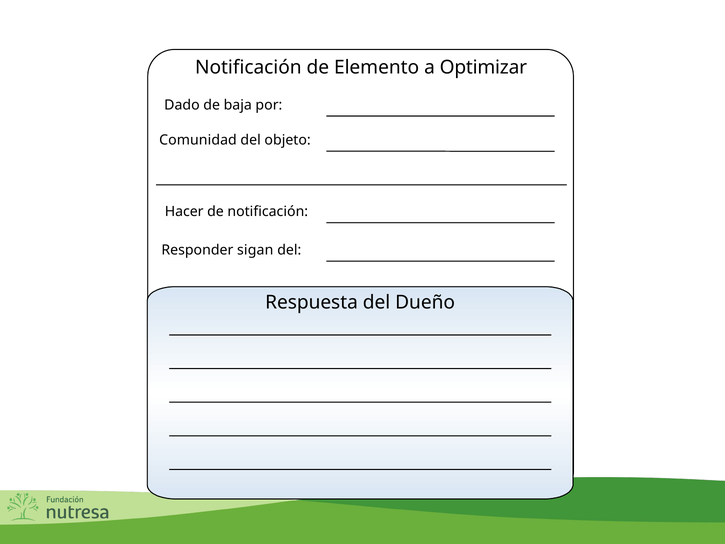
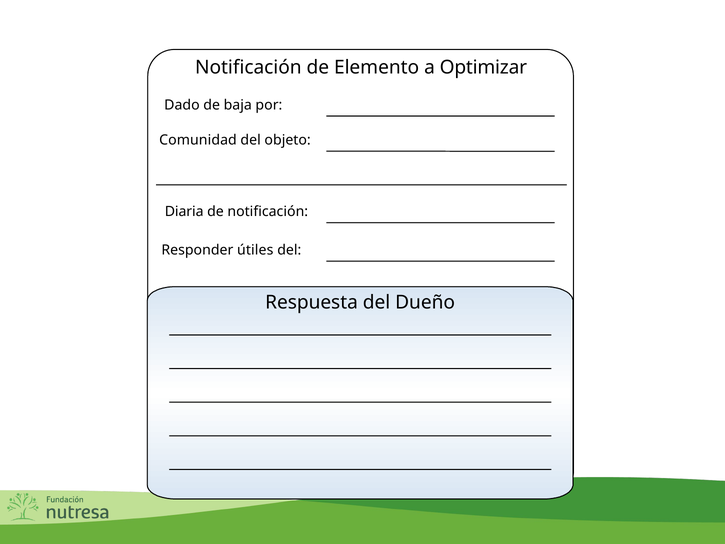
Hacer: Hacer -> Diaria (184, 212)
sigan: sigan -> útiles (255, 250)
